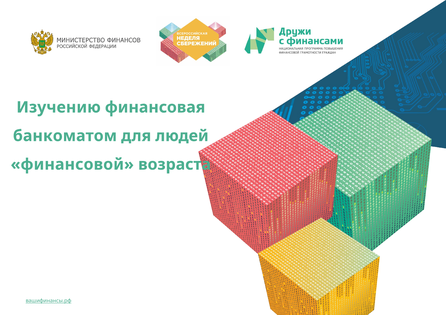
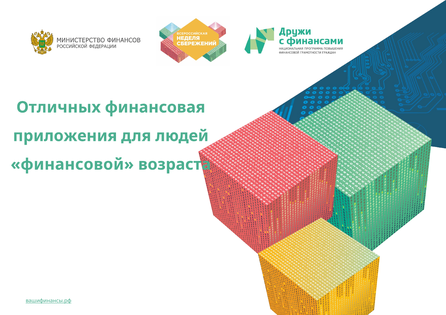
Изучению: Изучению -> Отличных (59, 107)
банкоматом: банкоматом -> приложения (65, 136)
